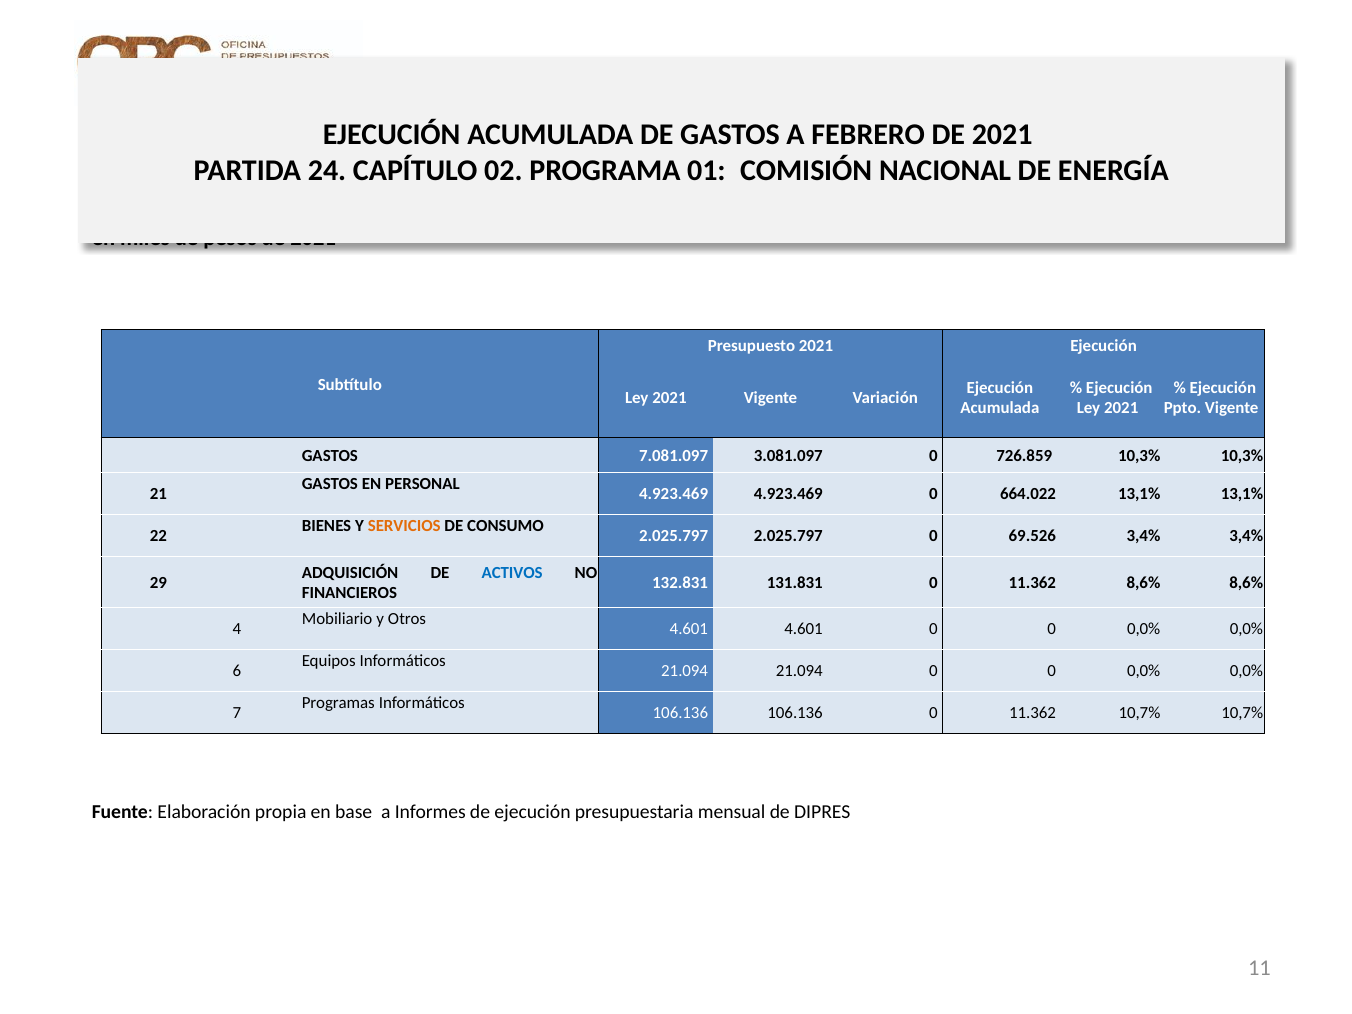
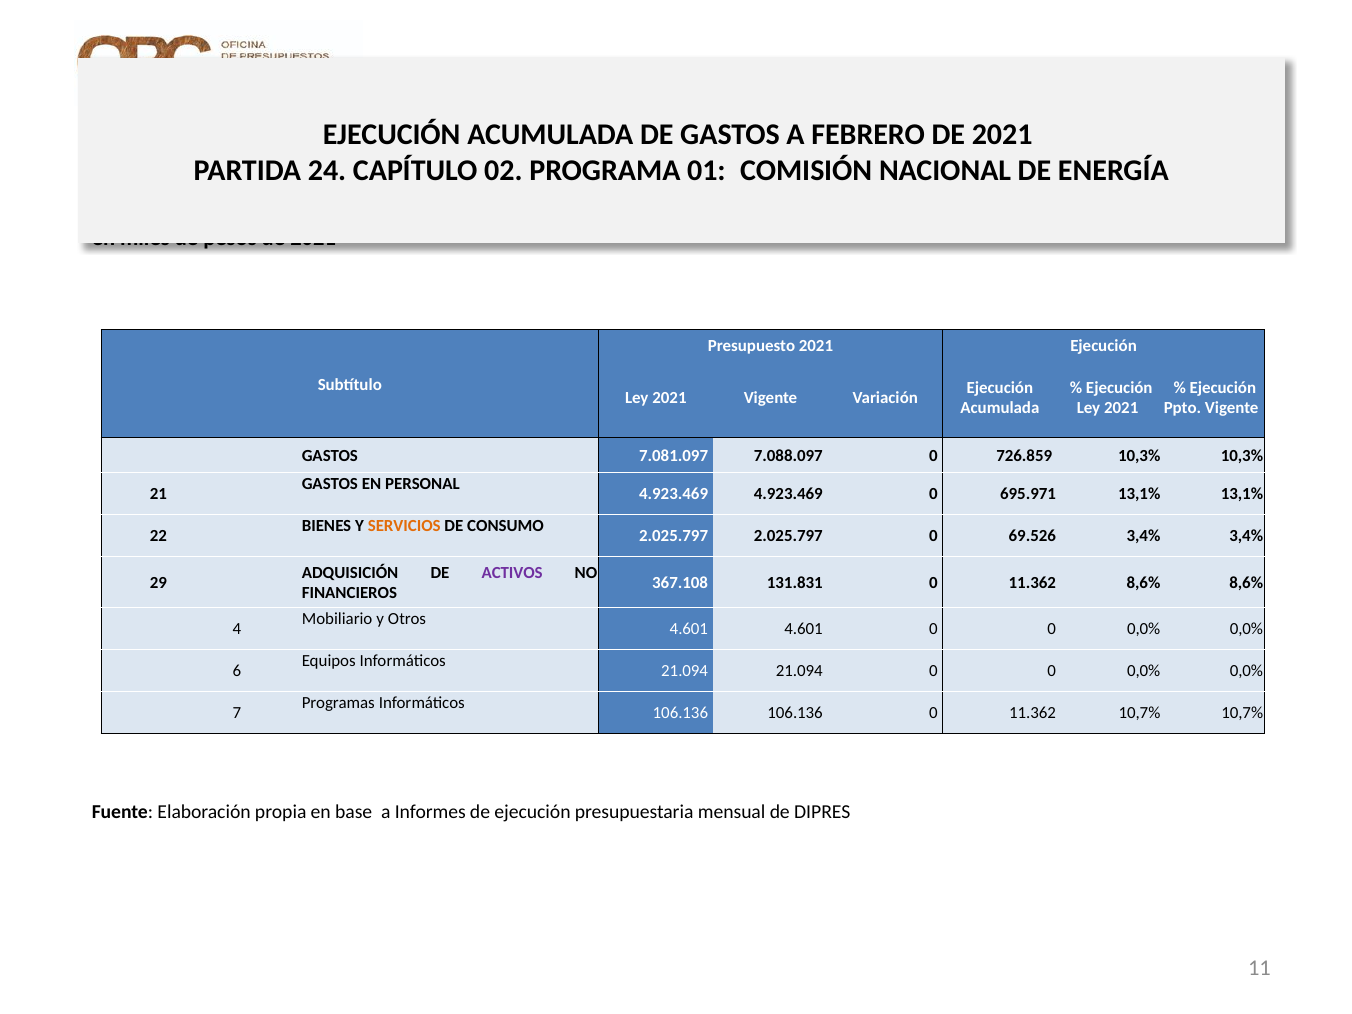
3.081.097: 3.081.097 -> 7.088.097 (788, 456)
664.022: 664.022 -> 695.971 (1028, 494)
ACTIVOS colour: blue -> purple (512, 572)
132.831: 132.831 -> 367.108 (680, 583)
